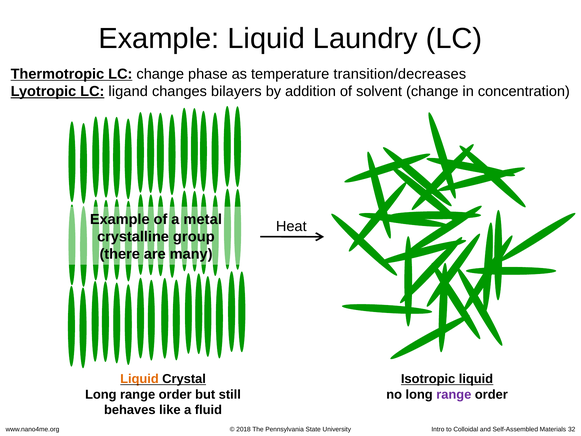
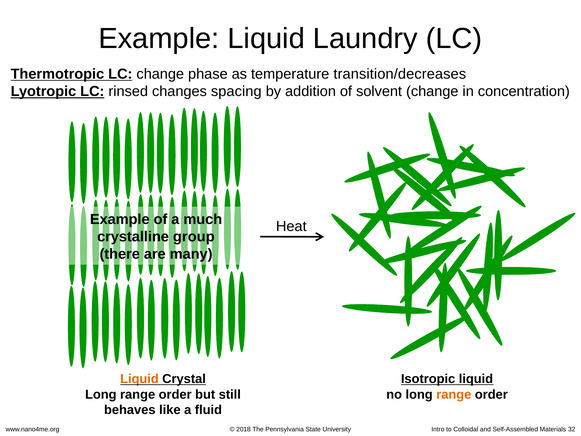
ligand: ligand -> rinsed (128, 91)
bilayers: bilayers -> spacing (236, 91)
metal: metal -> much (203, 219)
range colour: purple -> orange (454, 394)
